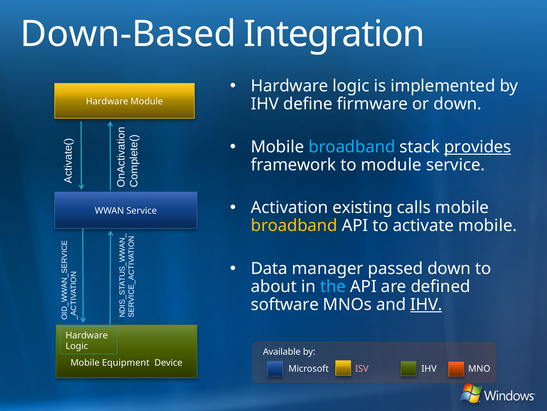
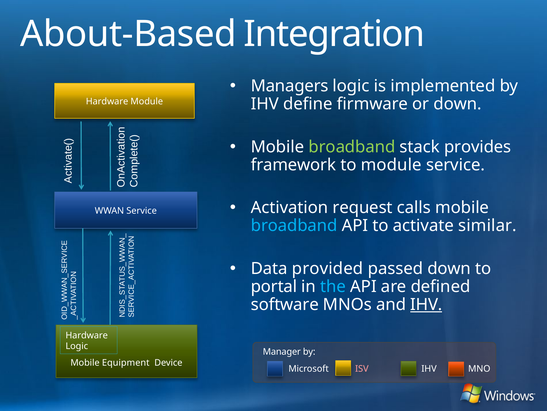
Down-Based: Down-Based -> About-Based (128, 34)
Hardware: Hardware -> Managers (290, 86)
broadband colour: light blue -> light green (352, 147)
provides underline: present -> none (478, 147)
existing: existing -> request (363, 207)
broadband colour: yellow -> light blue (294, 225)
activate mobile: mobile -> similar (488, 225)
manager: manager -> provided (328, 268)
about: about -> portal (274, 286)
Available: Available -> Manager (282, 351)
